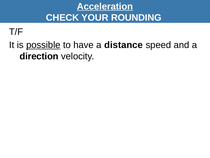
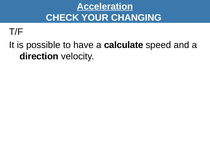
ROUNDING: ROUNDING -> CHANGING (136, 18)
possible underline: present -> none (43, 45)
distance: distance -> calculate (124, 45)
